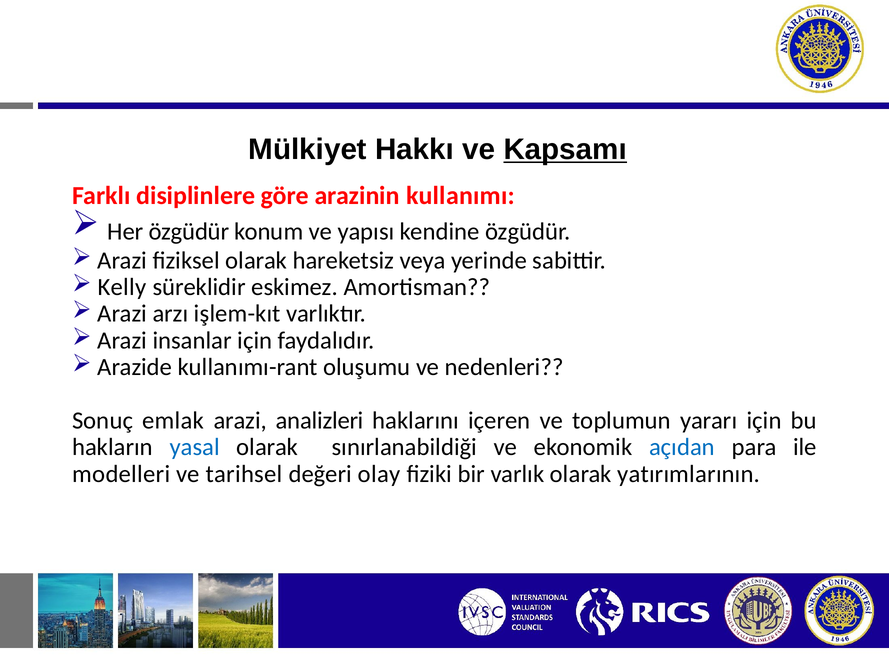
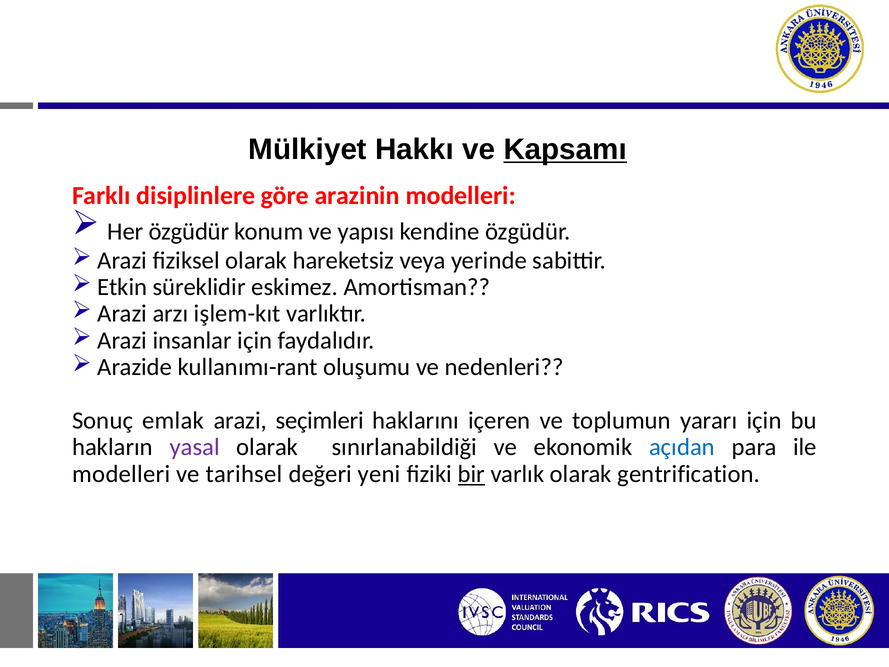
arazinin kullanımı: kullanımı -> modelleri (461, 196)
Kelly: Kelly -> Etkin (122, 287)
analizleri: analizleri -> seçimleri (320, 420)
yasal colour: blue -> purple (195, 447)
olay: olay -> yeni (379, 474)
bir underline: none -> present (471, 474)
yatırımlarının: yatırımlarının -> gentrification (689, 474)
